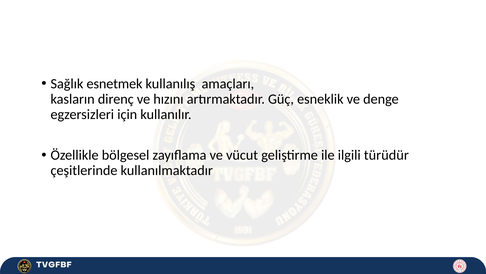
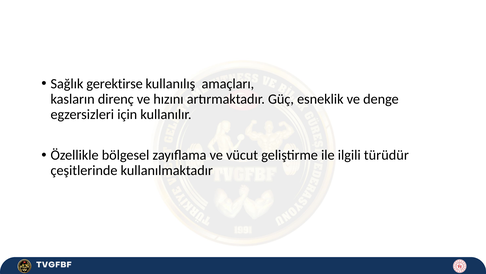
esnetmek: esnetmek -> gerektirse (115, 83)
